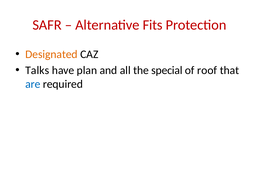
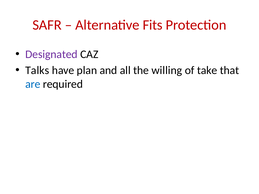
Designated colour: orange -> purple (51, 54)
special: special -> willing (167, 70)
roof: roof -> take (207, 70)
